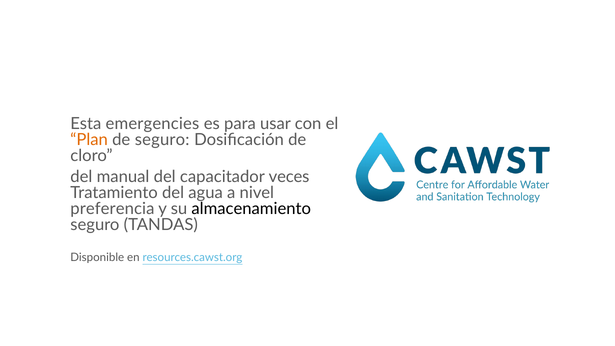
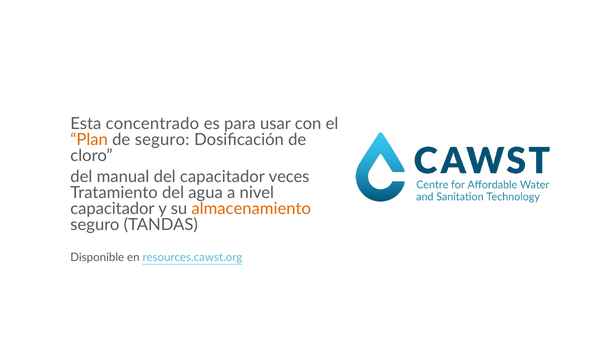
emergencies: emergencies -> concentrado (152, 124)
preferencia: preferencia -> capacitador (112, 209)
almacenamiento colour: black -> orange (251, 209)
